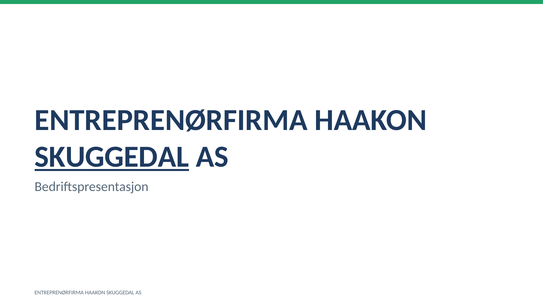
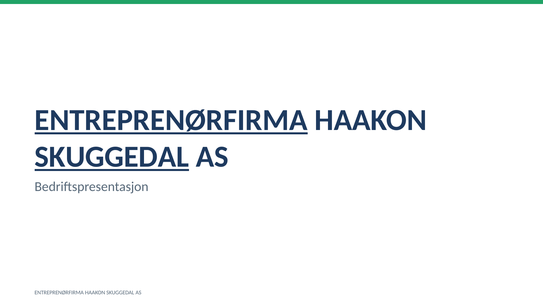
ENTREPRENØRFIRMA underline: none -> present (171, 120)
